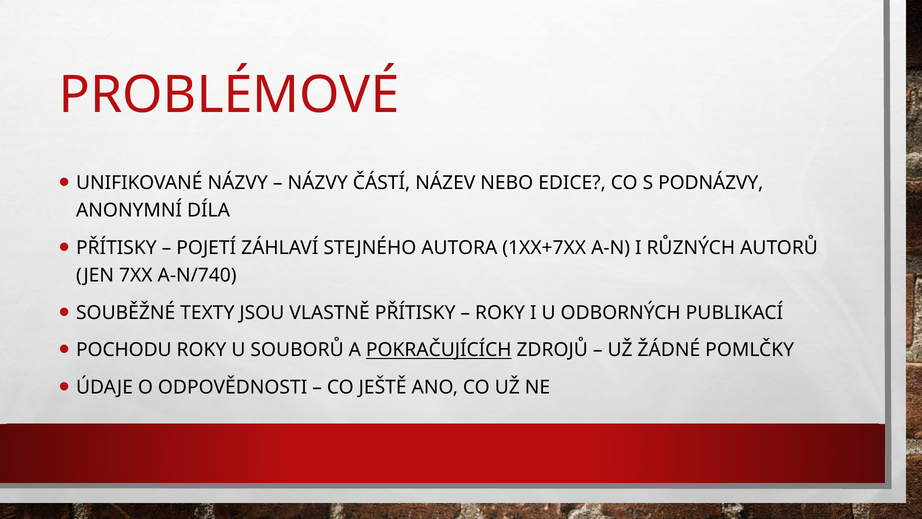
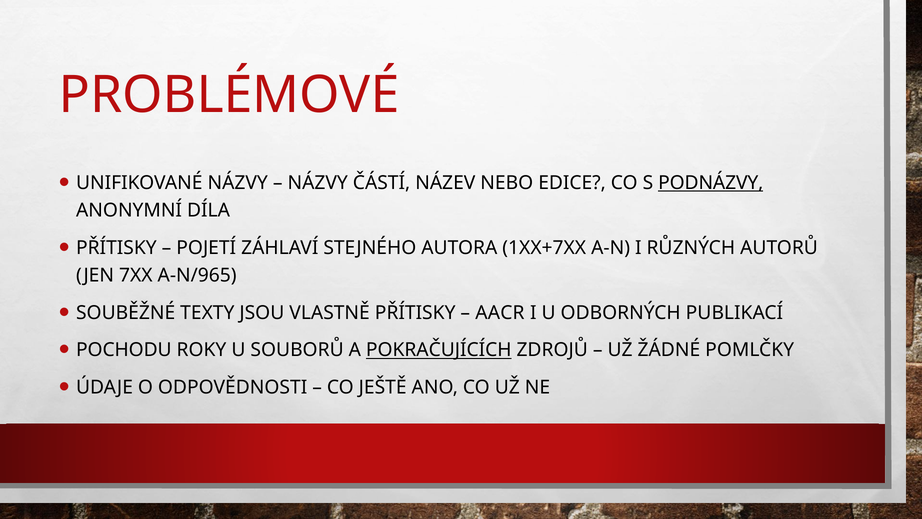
PODNÁZVY underline: none -> present (711, 183)
A-N/740: A-N/740 -> A-N/965 (197, 275)
ROKY: ROKY -> AACR (500, 313)
